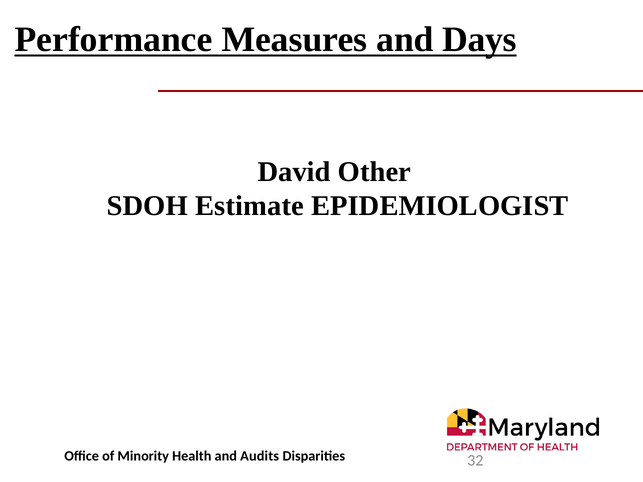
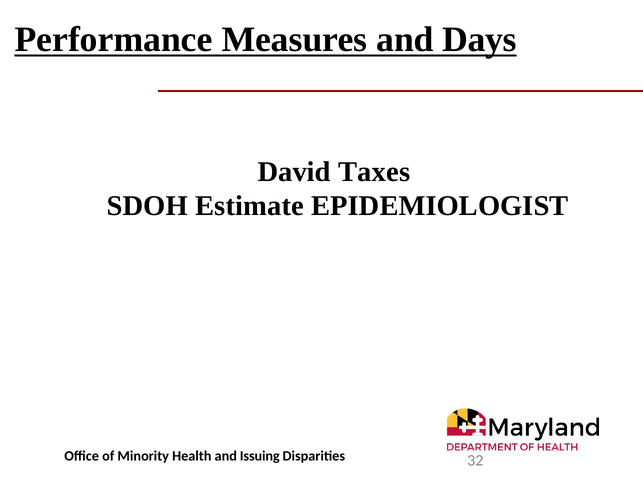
Other: Other -> Taxes (374, 172)
Audits: Audits -> Issuing (260, 457)
